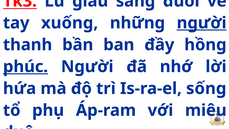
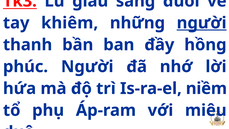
xuống: xuống -> khiêm (70, 23)
phúc underline: present -> none (26, 67)
sống: sống -> niềm (206, 88)
